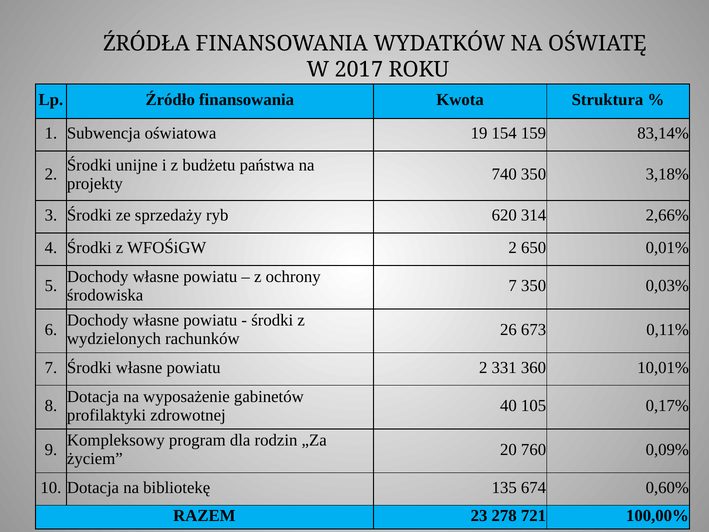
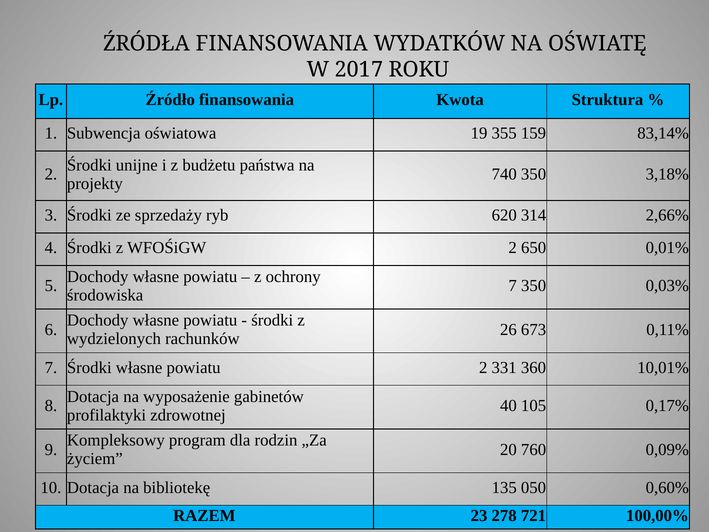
154: 154 -> 355 (504, 133)
674: 674 -> 050 (534, 487)
